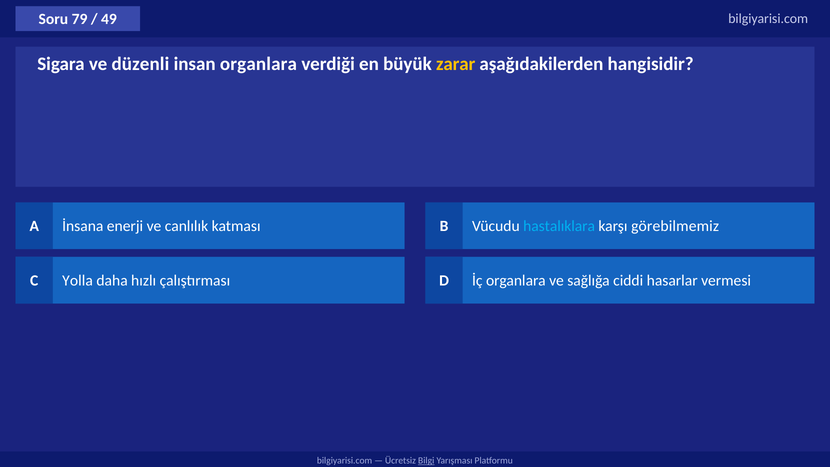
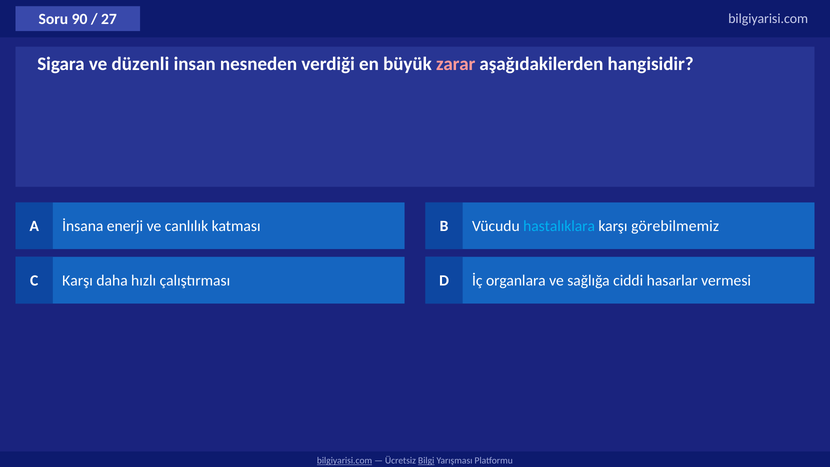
79: 79 -> 90 (80, 19)
49: 49 -> 27 (109, 19)
insan organlara: organlara -> nesneden (259, 64)
zarar colour: yellow -> pink (456, 64)
C Yolla: Yolla -> Karşı (78, 280)
bilgiyarisi.com underline: none -> present (345, 460)
